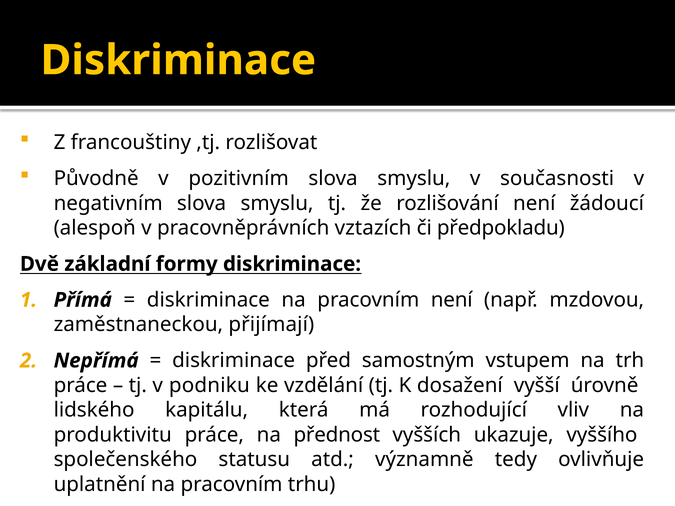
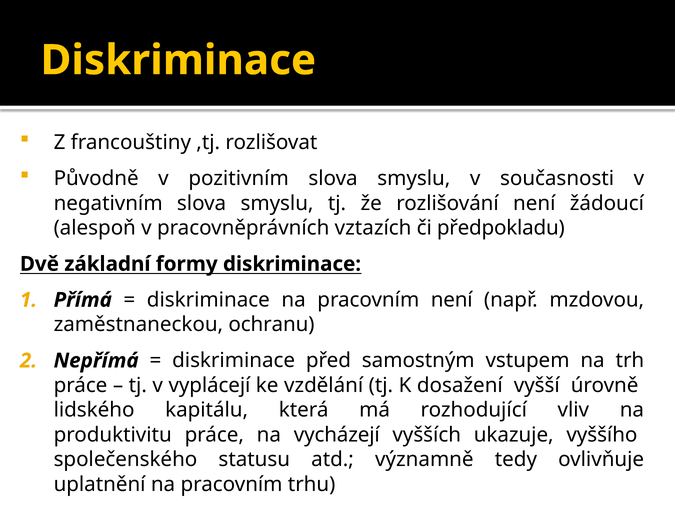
přijímají: přijímají -> ochranu (271, 325)
podniku: podniku -> vyplácejí (209, 386)
přednost: přednost -> vycházejí (337, 435)
